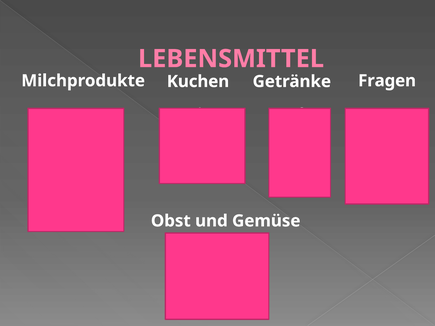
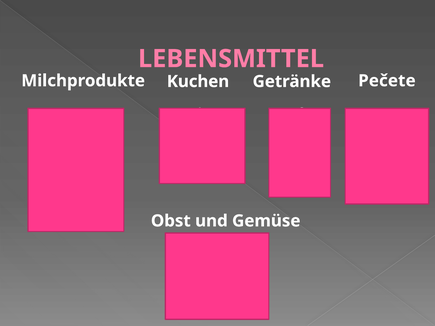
Fragen: Fragen -> Pečete (387, 81)
